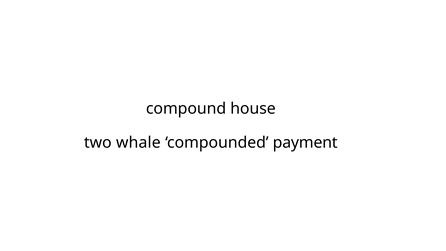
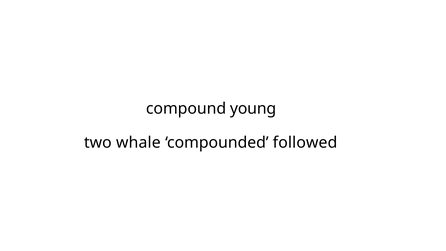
house: house -> young (253, 108)
payment: payment -> followed (305, 143)
